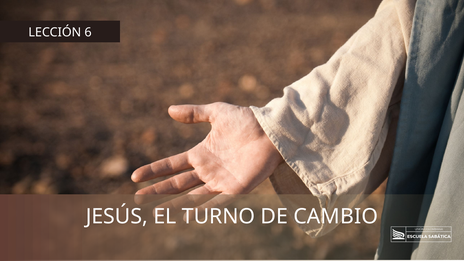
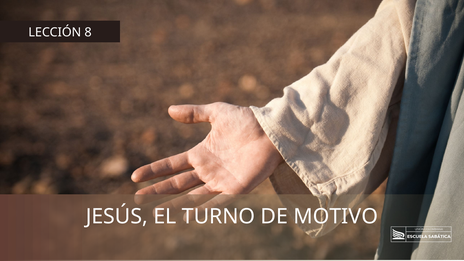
6: 6 -> 8 (88, 32)
CAMBIO: CAMBIO -> MOTIVO (336, 216)
